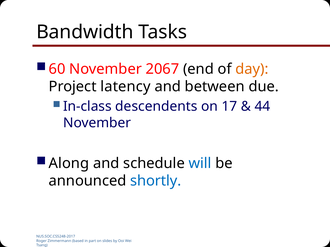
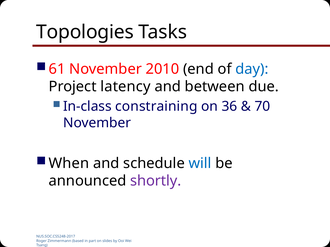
Bandwidth: Bandwidth -> Topologies (85, 32)
60: 60 -> 61 (57, 69)
2067: 2067 -> 2010 (162, 69)
day colour: orange -> blue (252, 69)
descendents: descendents -> constraining (156, 107)
17: 17 -> 36 (229, 107)
44: 44 -> 70 (262, 107)
Along: Along -> When (69, 164)
shortly colour: blue -> purple (156, 181)
